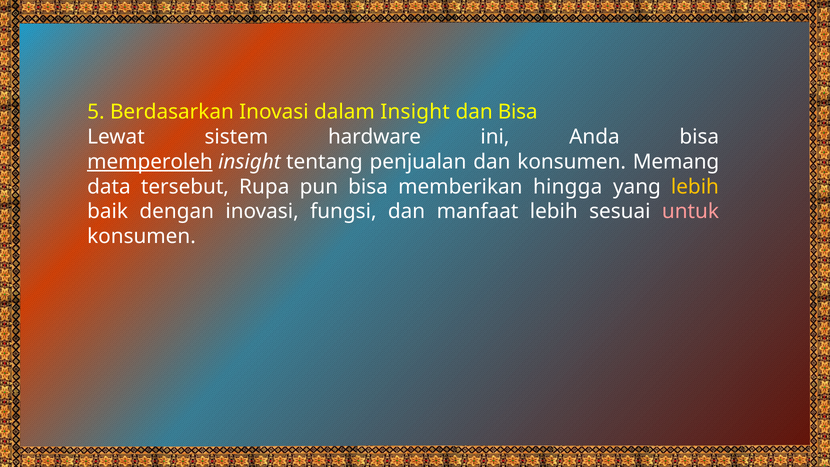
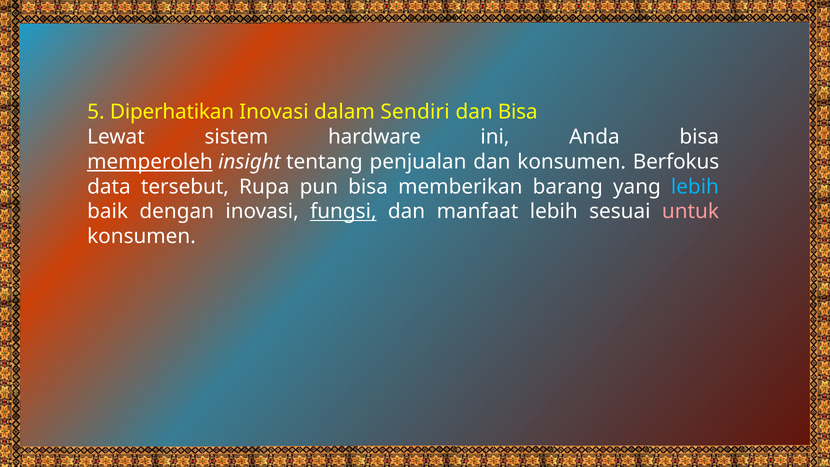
Berdasarkan: Berdasarkan -> Diperhatikan (172, 112)
dalam Insight: Insight -> Sendiri (415, 112)
Memang: Memang -> Berfokus (676, 162)
hingga: hingga -> barang (568, 187)
lebih colour: yellow -> light blue (695, 187)
fungsi underline: none -> present (343, 212)
